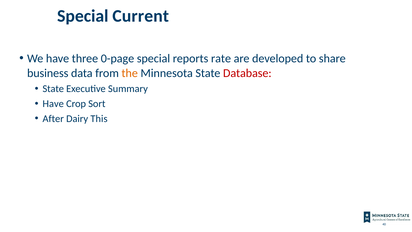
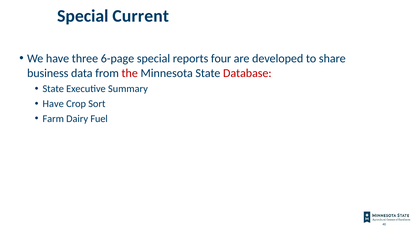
0-page: 0-page -> 6-page (117, 59)
rate: rate -> four (221, 59)
the colour: orange -> red (130, 73)
After: After -> Farm (53, 119)
This: This -> Fuel (99, 119)
